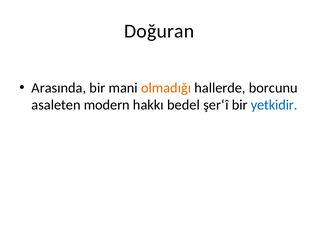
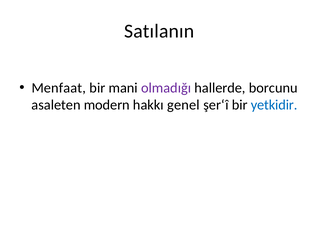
Doğuran: Doğuran -> Satılanın (159, 31)
Arasında: Arasında -> Menfaat (59, 88)
olmadığı colour: orange -> purple (166, 88)
bedel: bedel -> genel (183, 105)
